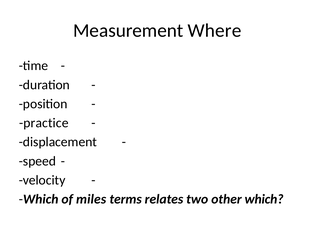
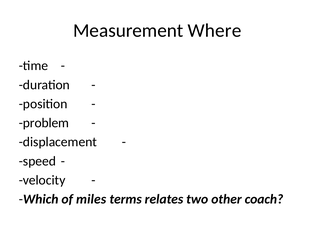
practice: practice -> problem (44, 123)
other which: which -> coach (264, 199)
